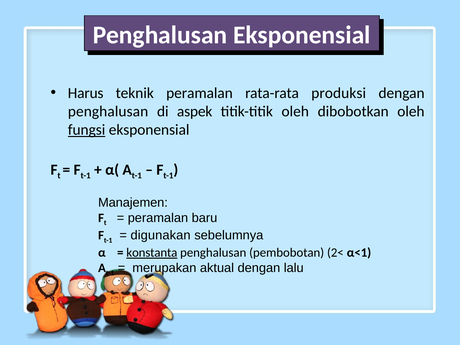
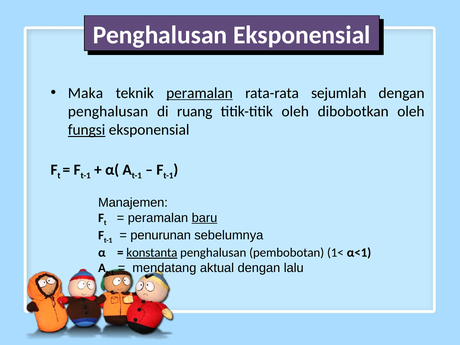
Harus: Harus -> Maka (85, 93)
peramalan underline: none -> present (199, 93)
produksi: produksi -> sejumlah (339, 93)
aspek: aspek -> ruang (195, 111)
baru underline: none -> present (204, 218)
digunakan: digunakan -> penurunan (161, 235)
2<: 2< -> 1< (335, 253)
merupakan: merupakan -> mendatang (164, 268)
